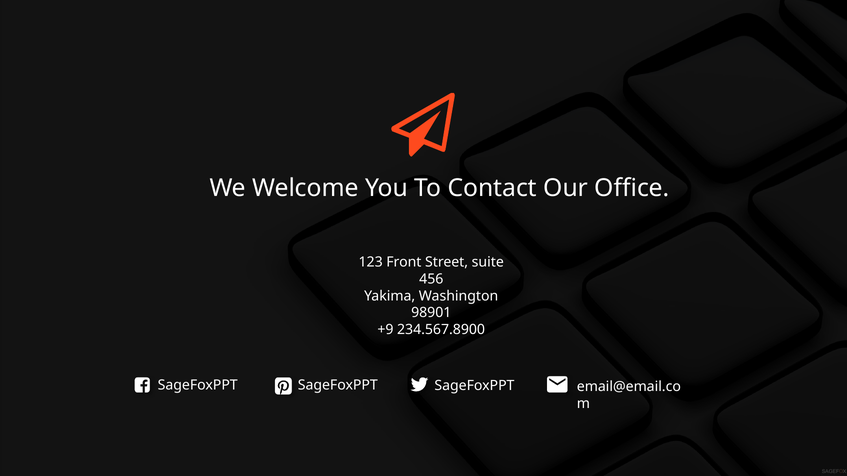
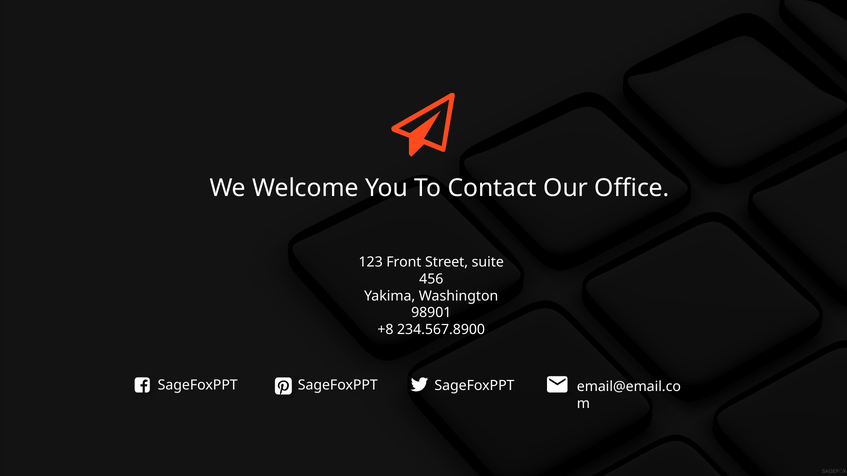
+9: +9 -> +8 (385, 330)
